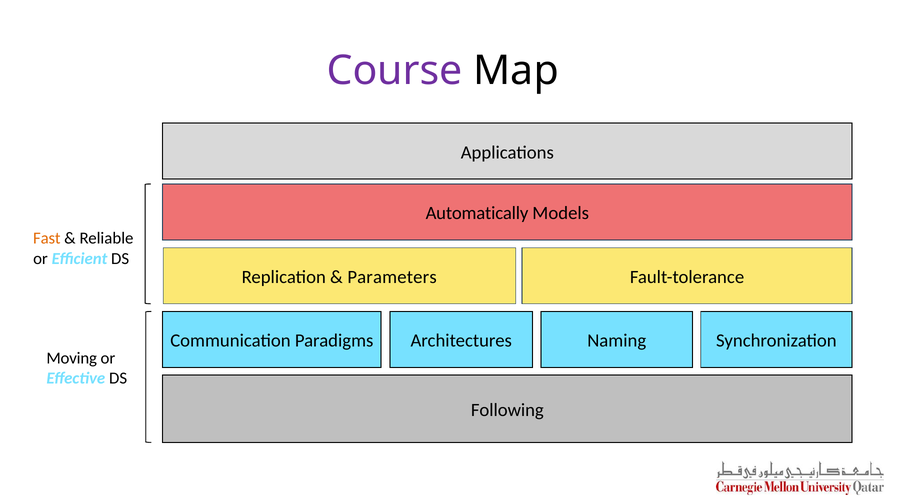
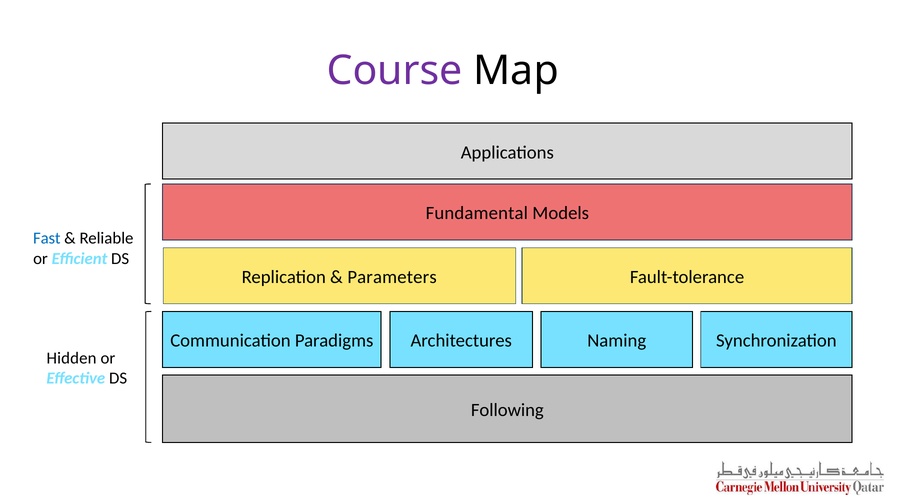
Automatically: Automatically -> Fundamental (477, 214)
Fast colour: orange -> blue (47, 239)
Moving: Moving -> Hidden (72, 359)
